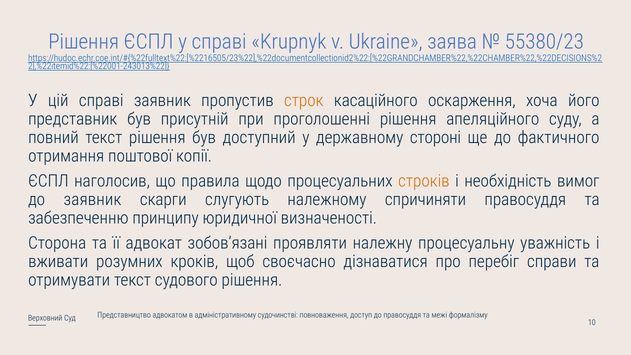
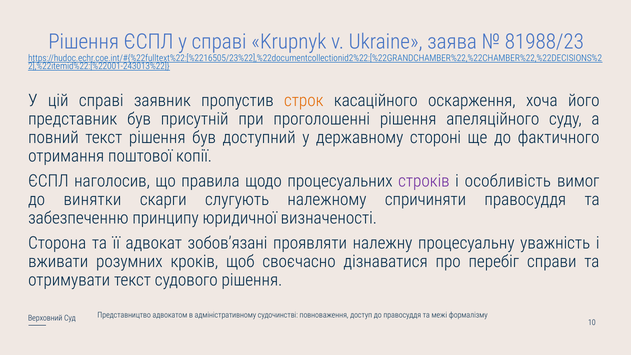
55380/23: 55380/23 -> 81988/23 (544, 42)
строків colour: orange -> purple (424, 181)
необхідність: необхідність -> особливість (508, 181)
до заявник: заявник -> винятки (92, 200)
